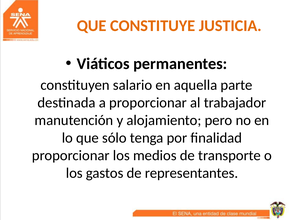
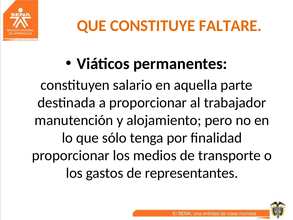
JUSTICIA: JUSTICIA -> FALTARE (230, 26)
